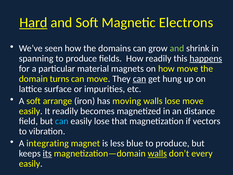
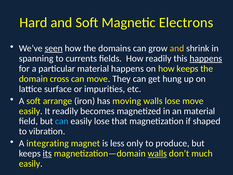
Hard underline: present -> none (33, 23)
seen underline: none -> present (54, 48)
and colour: light green -> yellow (177, 48)
produce: produce -> currents (81, 58)
material magnets: magnets -> happens (127, 69)
how move: move -> keeps (188, 69)
turns: turns -> cross (59, 79)
can underline: present -> none (140, 79)
an distance: distance -> material (199, 111)
vectors: vectors -> shaped (207, 121)
blue: blue -> only (135, 143)
every: every -> much (202, 153)
